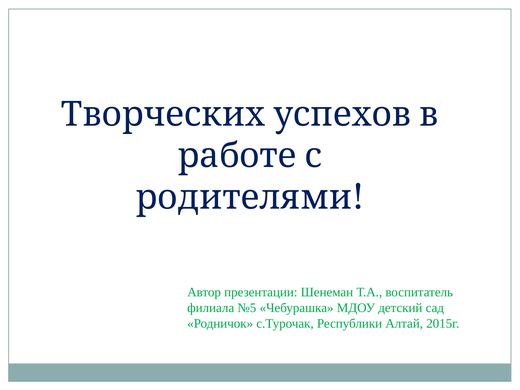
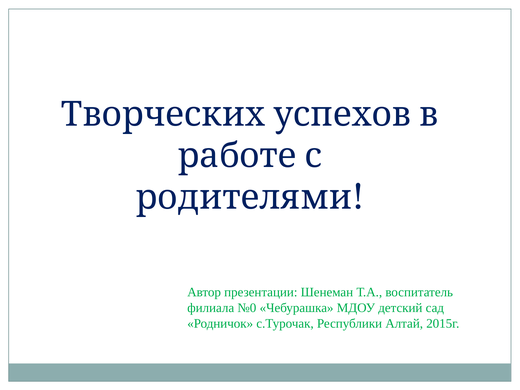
№5: №5 -> №0 (247, 308)
